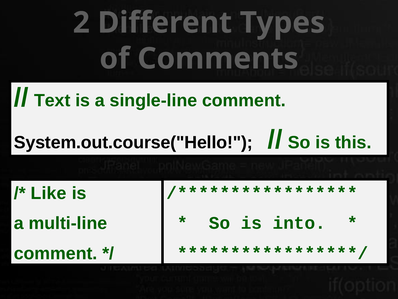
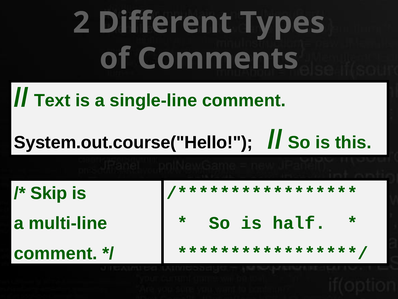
Like: Like -> Skip (49, 193)
into: into -> half (299, 223)
